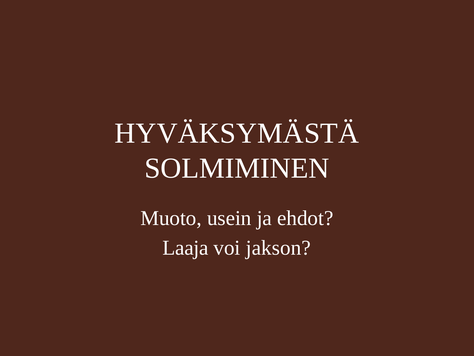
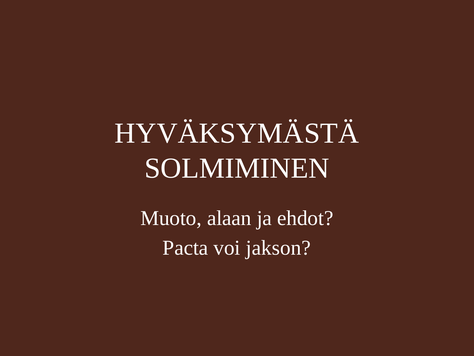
usein: usein -> alaan (229, 218)
Laaja: Laaja -> Pacta (185, 247)
